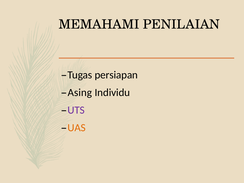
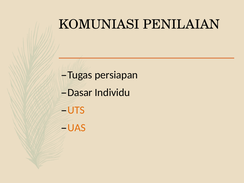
MEMAHAMI: MEMAHAMI -> KOMUNIASI (99, 24)
Asing: Asing -> Dasar (80, 93)
UTS colour: purple -> orange (76, 110)
